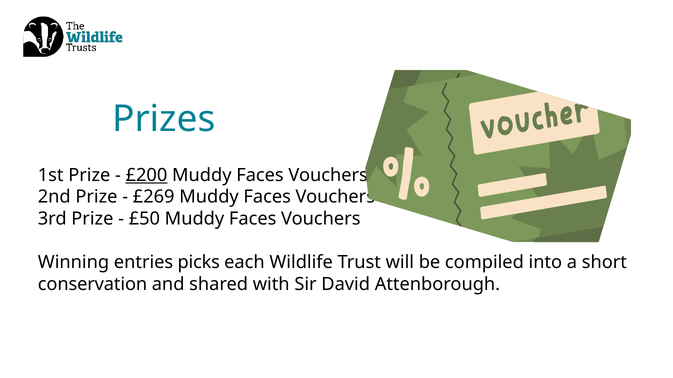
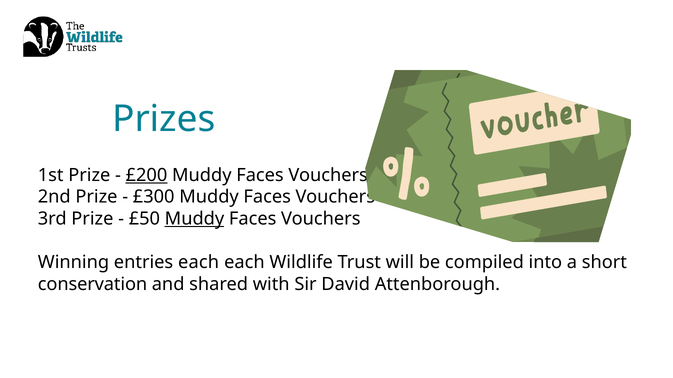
£269: £269 -> £300 (154, 197)
Muddy underline: none -> present (194, 219)
entries picks: picks -> each (199, 263)
